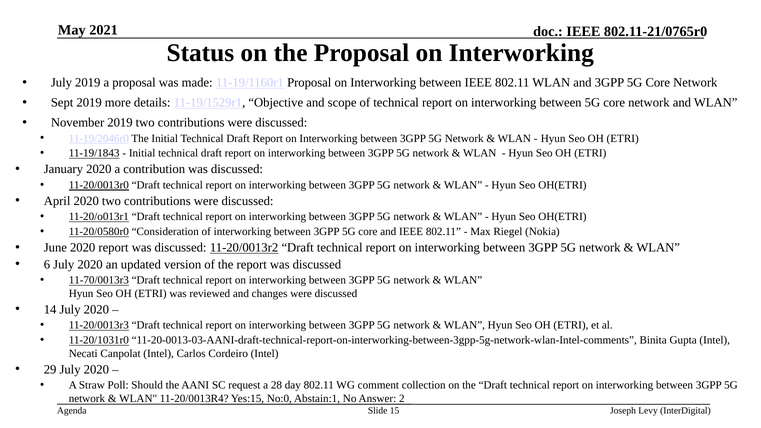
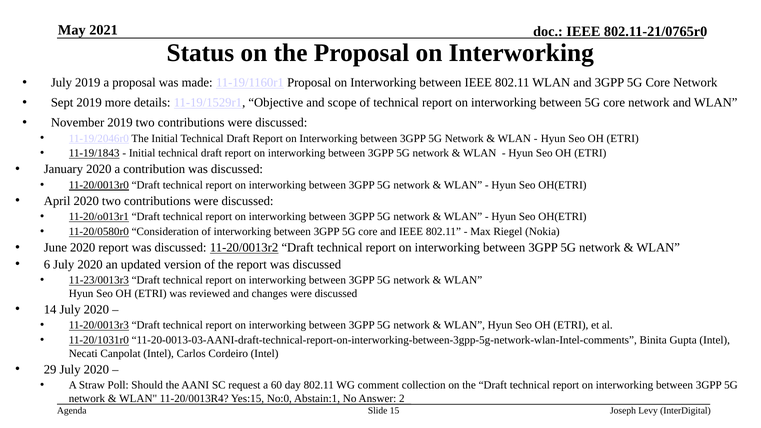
11-70/0013r3: 11-70/0013r3 -> 11-23/0013r3 (99, 280)
28: 28 -> 60 (276, 385)
